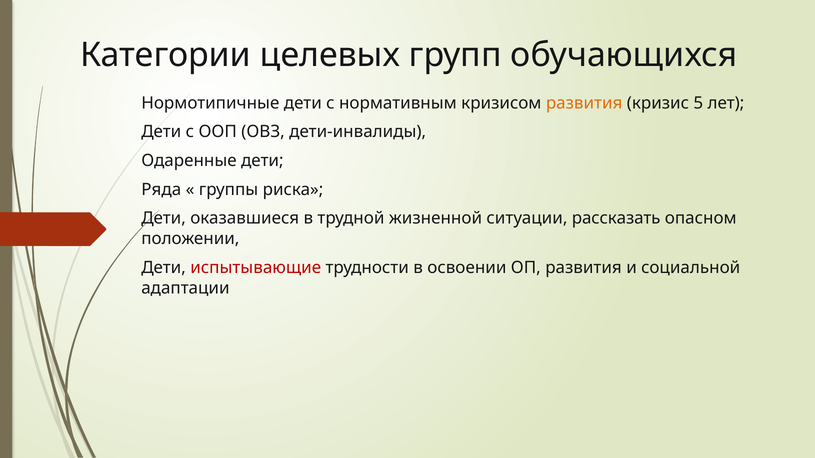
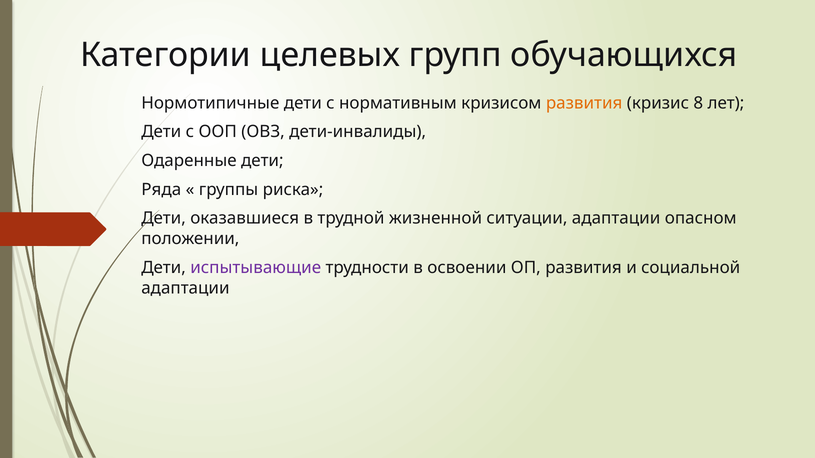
5: 5 -> 8 (698, 103)
ситуации рассказать: рассказать -> адаптации (616, 219)
испытывающие colour: red -> purple (256, 268)
